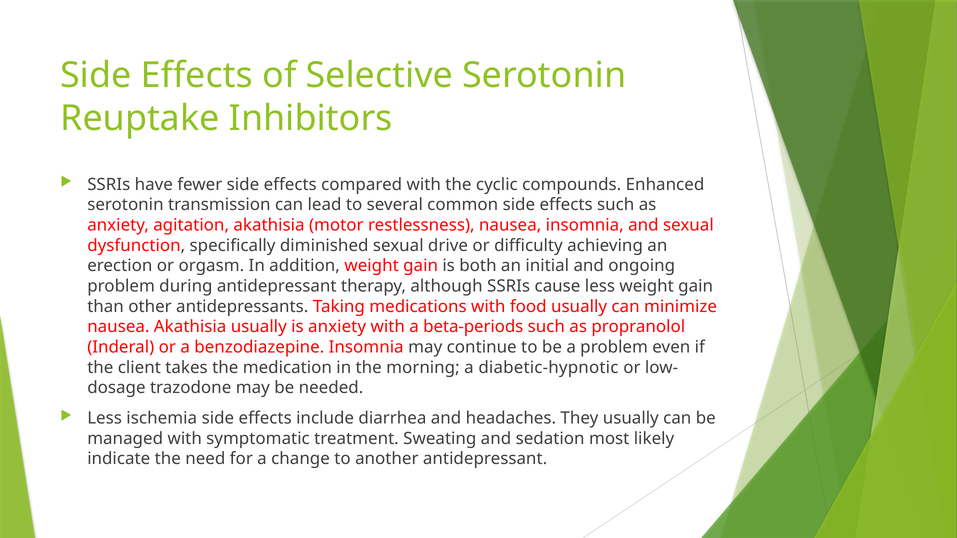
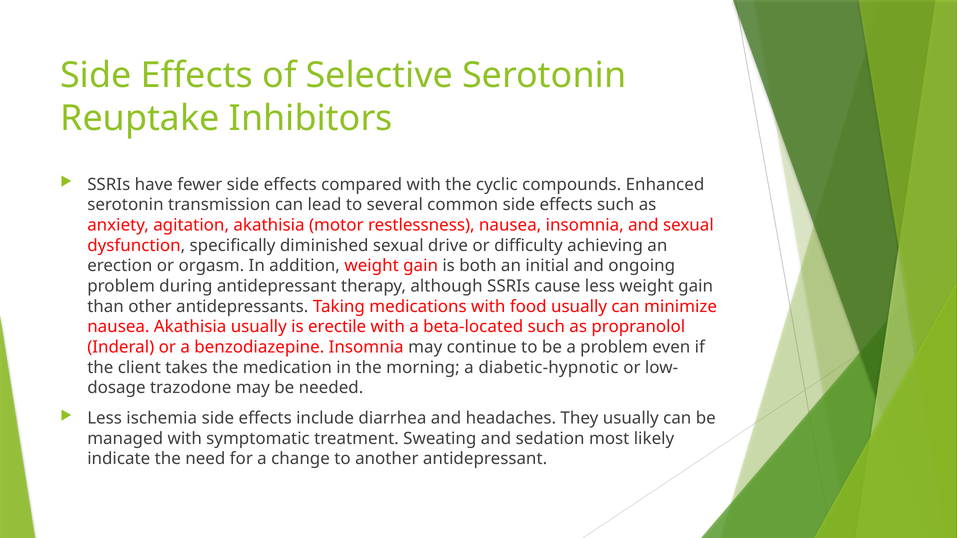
is anxiety: anxiety -> erectile (337, 327)
beta-periods: beta-periods -> beta-located (473, 327)
